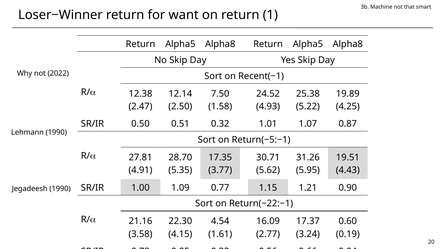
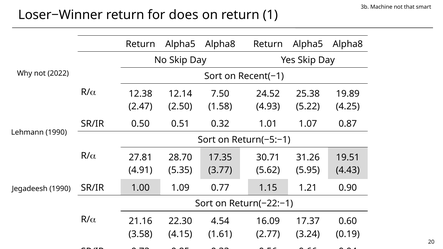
want: want -> does (184, 15)
